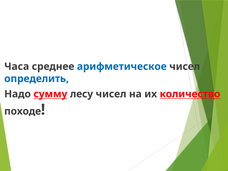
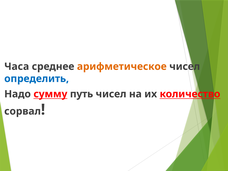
арифметическое colour: blue -> orange (122, 67)
лесу: лесу -> путь (82, 94)
походе: походе -> сорвал (23, 111)
